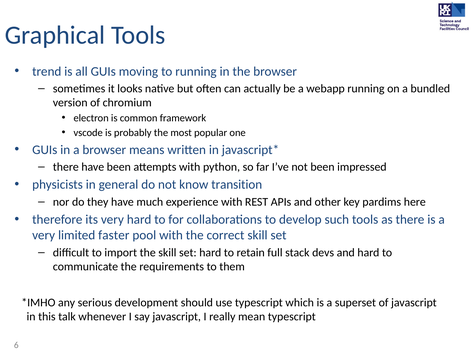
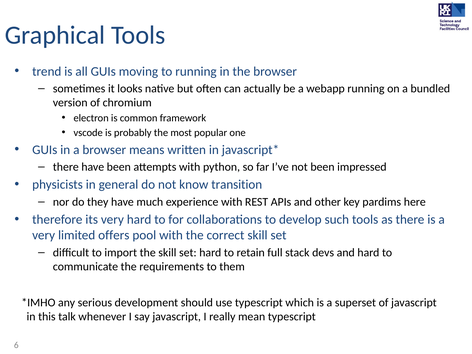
faster: faster -> offers (114, 235)
